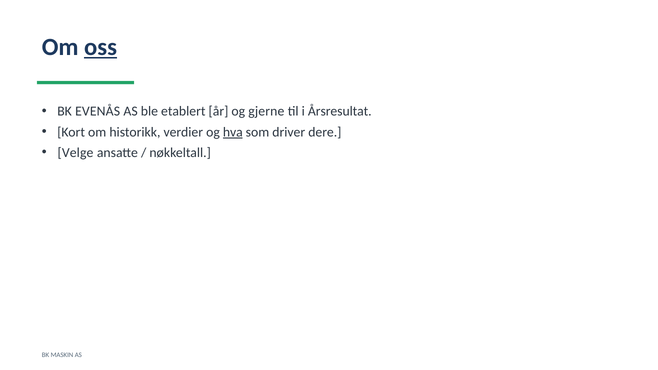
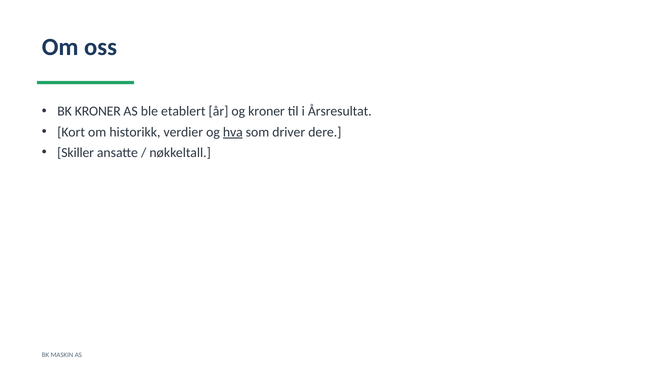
oss underline: present -> none (101, 47)
BK EVENÅS: EVENÅS -> KRONER (98, 111)
og gjerne: gjerne -> kroner (266, 111)
Velge: Velge -> Skiller (76, 153)
